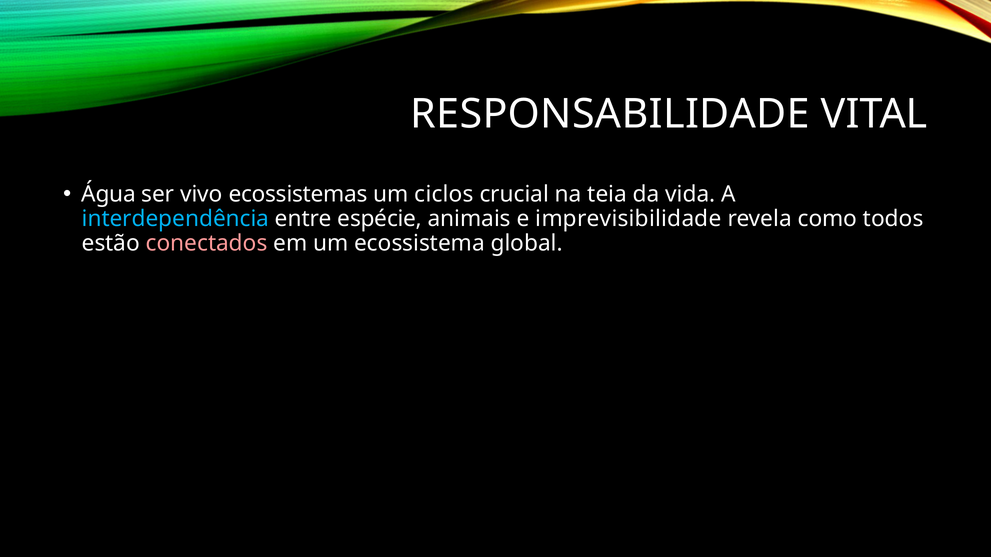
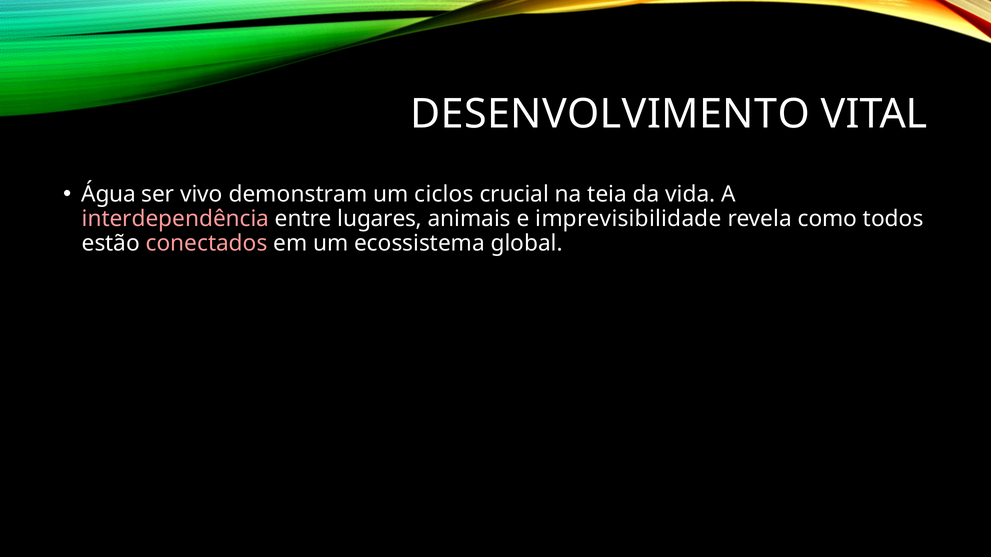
RESPONSABILIDADE: RESPONSABILIDADE -> DESENVOLVIMENTO (610, 114)
ecossistemas: ecossistemas -> demonstram (298, 194)
interdependência colour: light blue -> pink (175, 219)
espécie: espécie -> lugares (380, 219)
